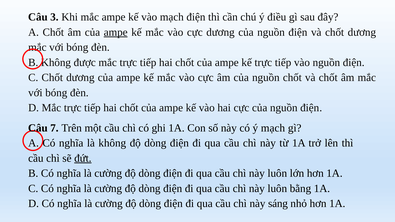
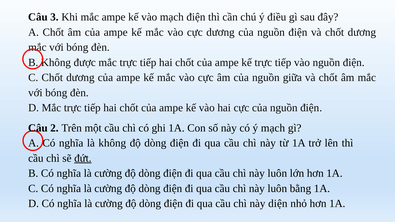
ampe underline: present -> none (116, 32)
nguồn chốt: chốt -> giữa (292, 78)
7: 7 -> 2 (55, 128)
sáng: sáng -> diện (278, 204)
